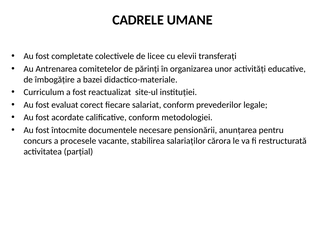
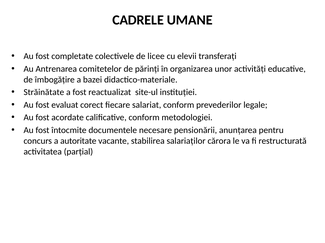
Curriculum: Curriculum -> Străinătate (44, 93)
procesele: procesele -> autoritate (78, 141)
